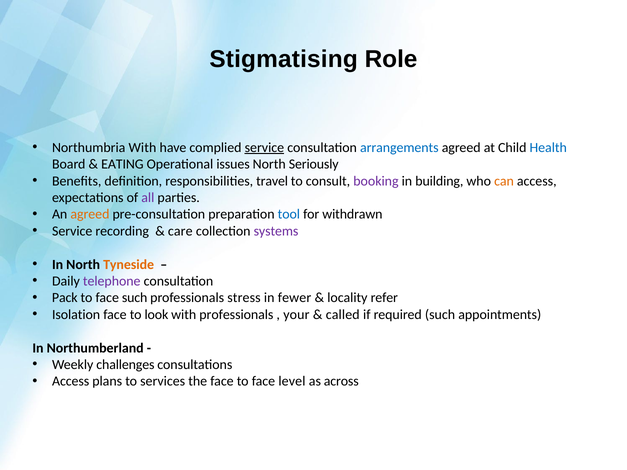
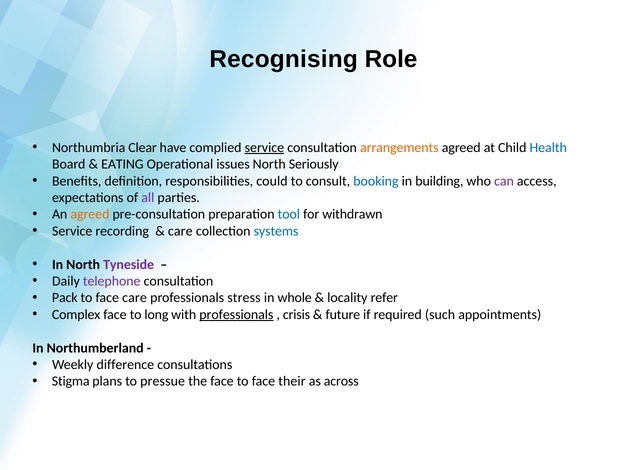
Stigmatising: Stigmatising -> Recognising (284, 59)
Northumbria With: With -> Clear (143, 148)
arrangements colour: blue -> orange (399, 148)
travel: travel -> could (272, 181)
booking colour: purple -> blue (376, 181)
can colour: orange -> purple (504, 181)
systems colour: purple -> blue (276, 231)
Tyneside colour: orange -> purple (129, 265)
face such: such -> care (134, 298)
fewer: fewer -> whole (295, 298)
Isolation: Isolation -> Complex (76, 315)
look: look -> long (156, 315)
professionals underline: none -> present (236, 315)
your: your -> crisis (297, 315)
called: called -> future (343, 315)
challenges: challenges -> difference (125, 365)
Access: Access -> Stigma (71, 382)
services: services -> pressue (163, 382)
level: level -> their (292, 382)
